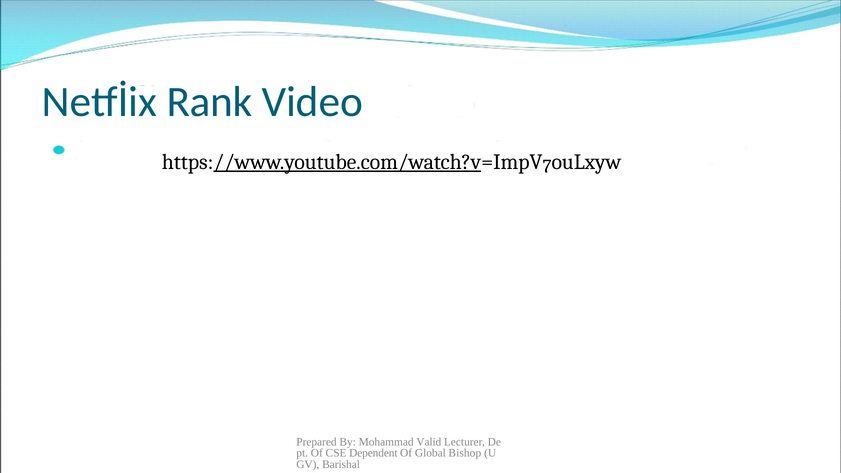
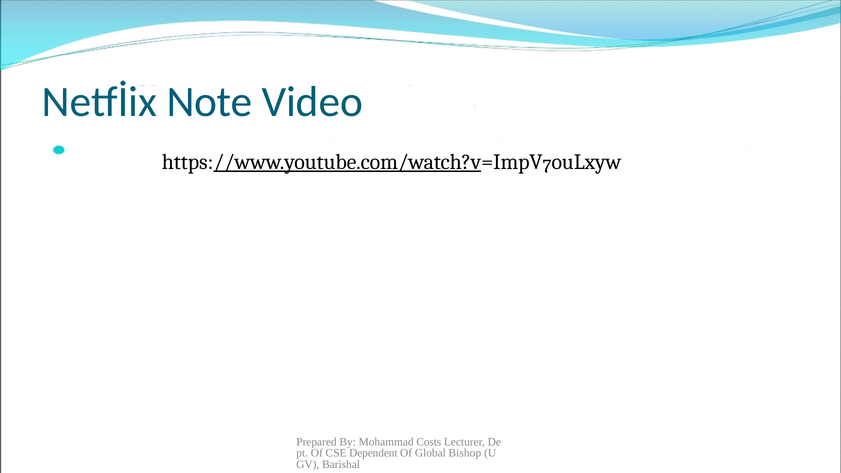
Rank: Rank -> Note (210, 102)
Valid: Valid -> Costs (429, 442)
